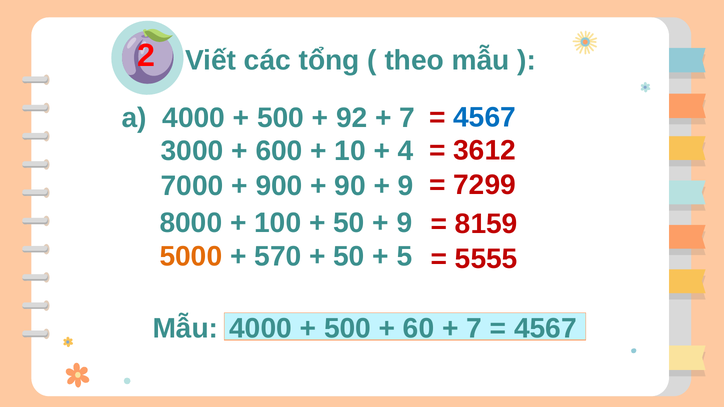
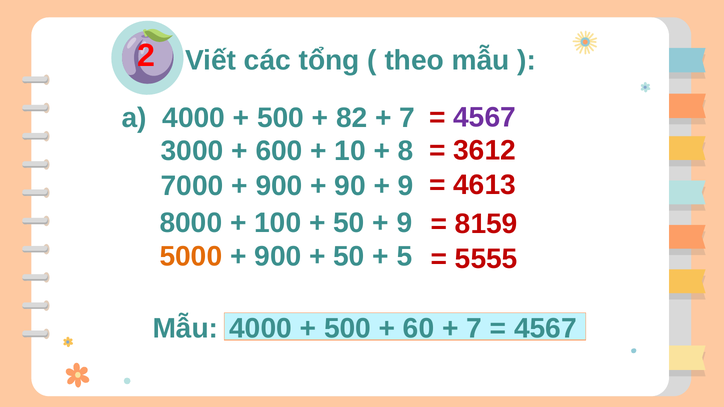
4567 colour: blue -> purple (485, 118)
92: 92 -> 82 (352, 118)
4: 4 -> 8 (406, 151)
7299: 7299 -> 4613 (485, 185)
570: 570 -> 900 (278, 257)
